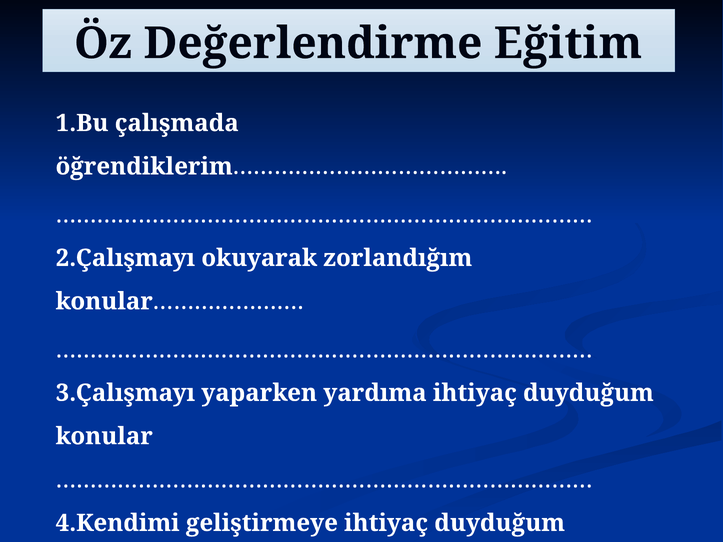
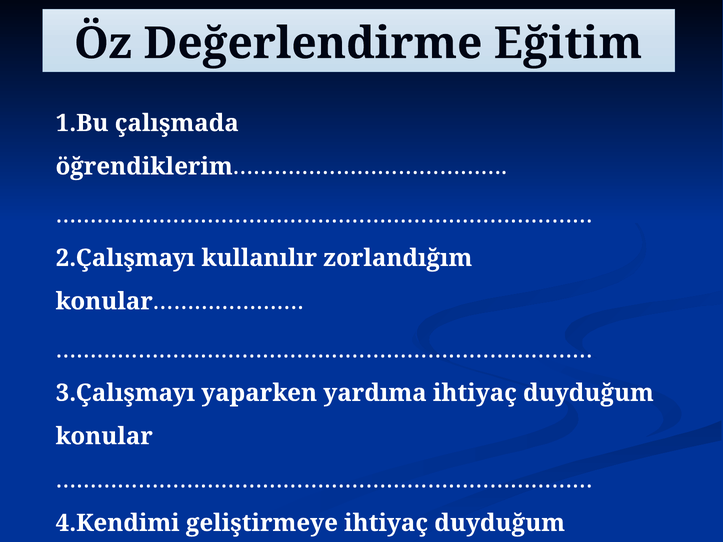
okuyarak: okuyarak -> kullanılır (259, 258)
